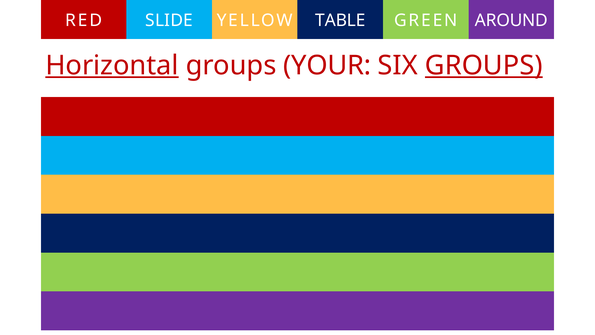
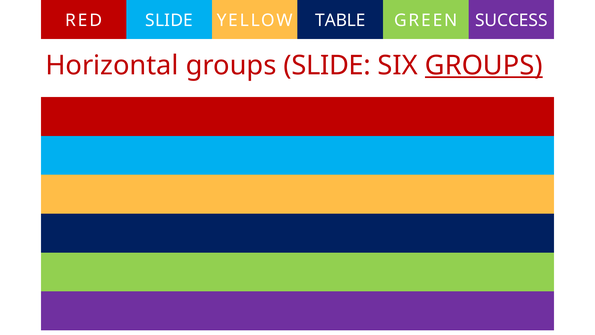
AROUND: AROUND -> SUCCESS (511, 20)
Horizontal underline: present -> none (112, 65)
groups YOUR: YOUR -> SLIDE (327, 65)
